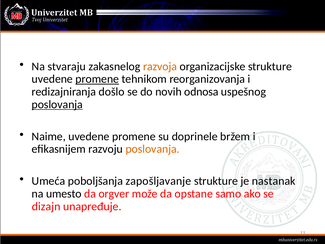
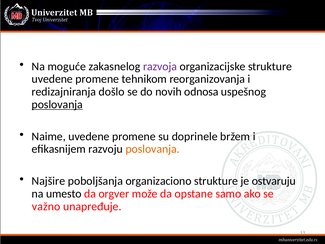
stvaraju: stvaraju -> moguće (67, 66)
razvoja colour: orange -> purple (160, 66)
promene underline: present -> none (97, 79)
Umeća: Umeća -> Najšire (48, 181)
zapošljavanje: zapošljavanje -> organizaciono (159, 181)
nastanak: nastanak -> ostvaruju (274, 181)
dizajn: dizajn -> važno (46, 206)
